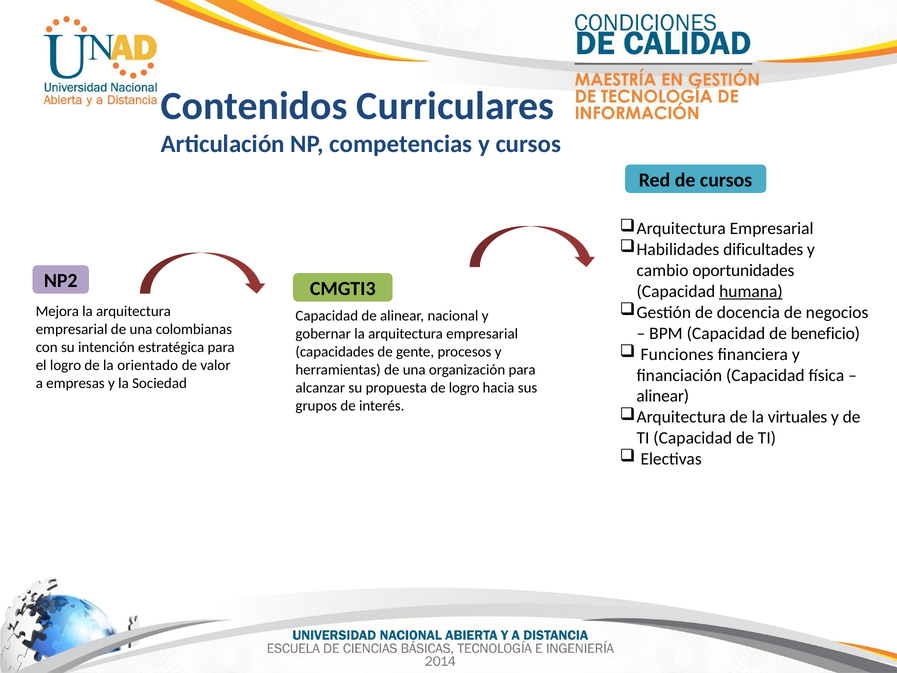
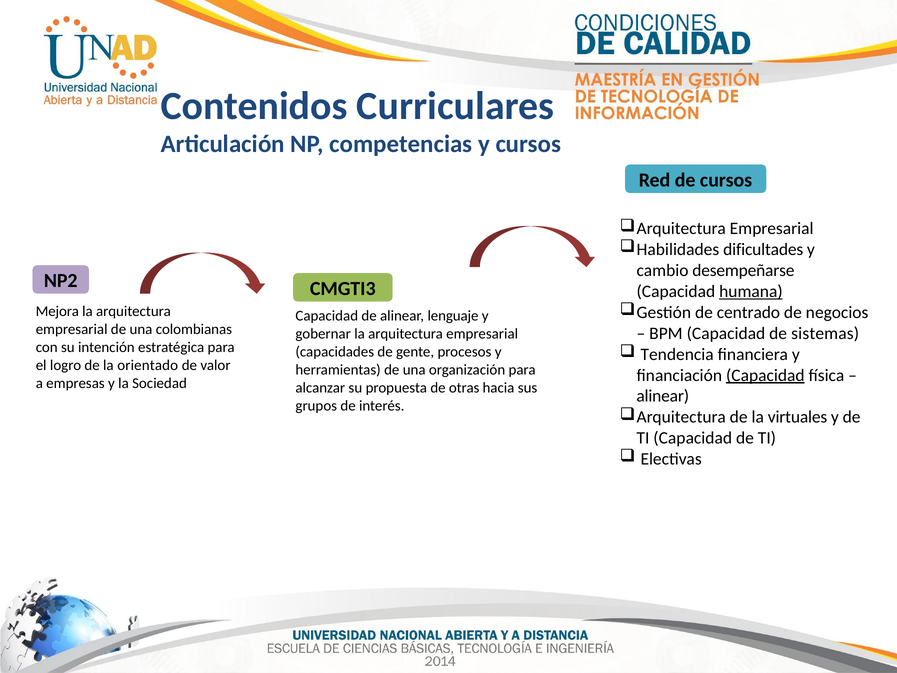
oportunidades: oportunidades -> desempeñarse (743, 270)
docencia: docencia -> centrado (748, 312)
nacional: nacional -> lenguaje (453, 316)
beneficio: beneficio -> sistemas (825, 333)
Funciones: Funciones -> Tendencia (677, 354)
Capacidad underline: none -> present (765, 375)
de logro: logro -> otras (464, 388)
